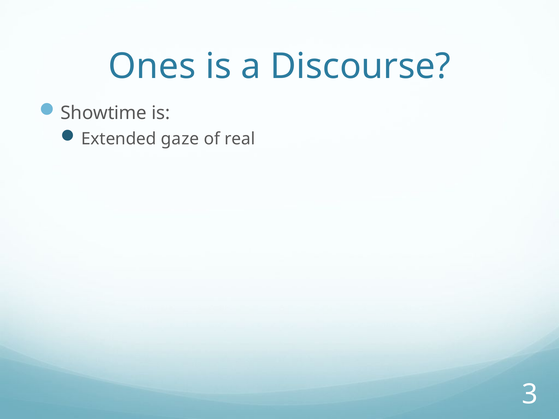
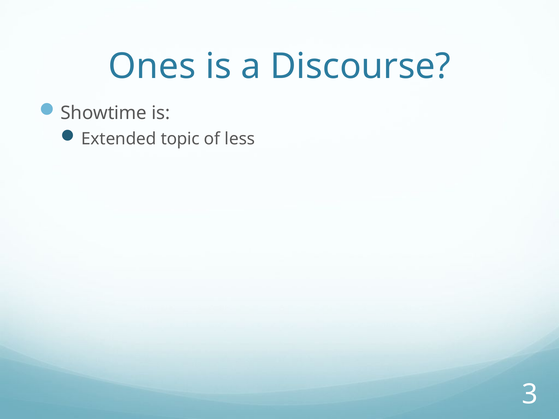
gaze: gaze -> topic (180, 139)
real: real -> less (240, 139)
